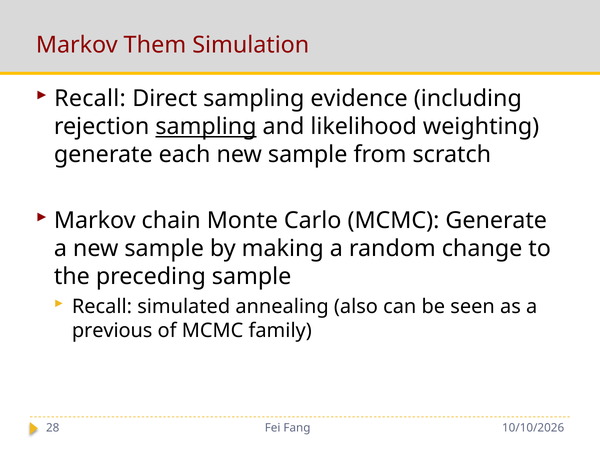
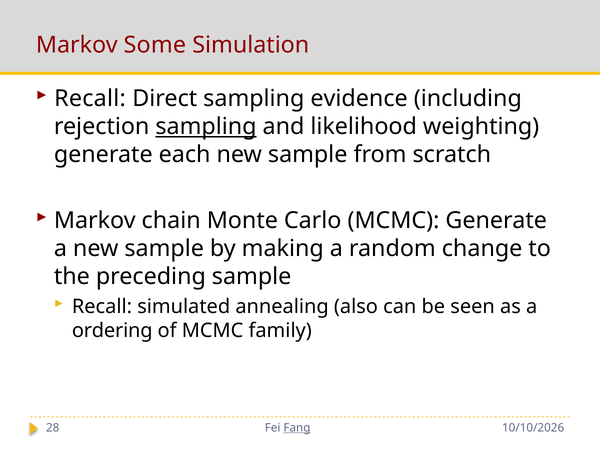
Them: Them -> Some (155, 45)
previous: previous -> ordering (112, 331)
Fang underline: none -> present (297, 428)
